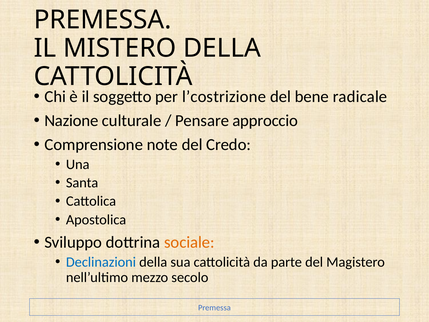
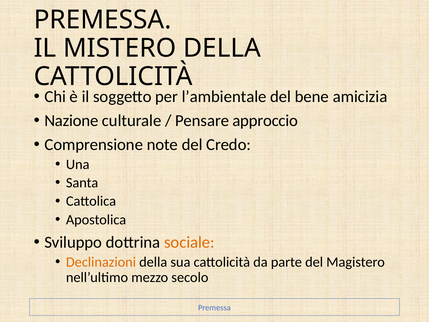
l’costrizione: l’costrizione -> l’ambientale (224, 97)
radicale: radicale -> amicizia (360, 97)
Declinazioni colour: blue -> orange (101, 262)
